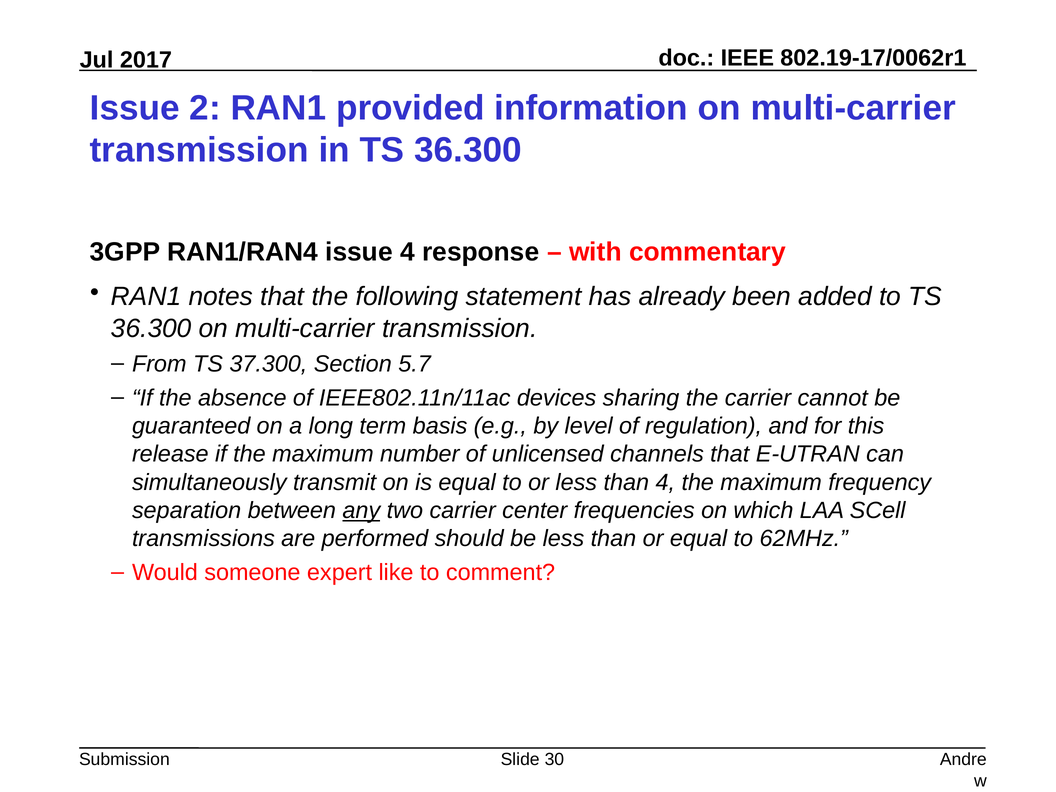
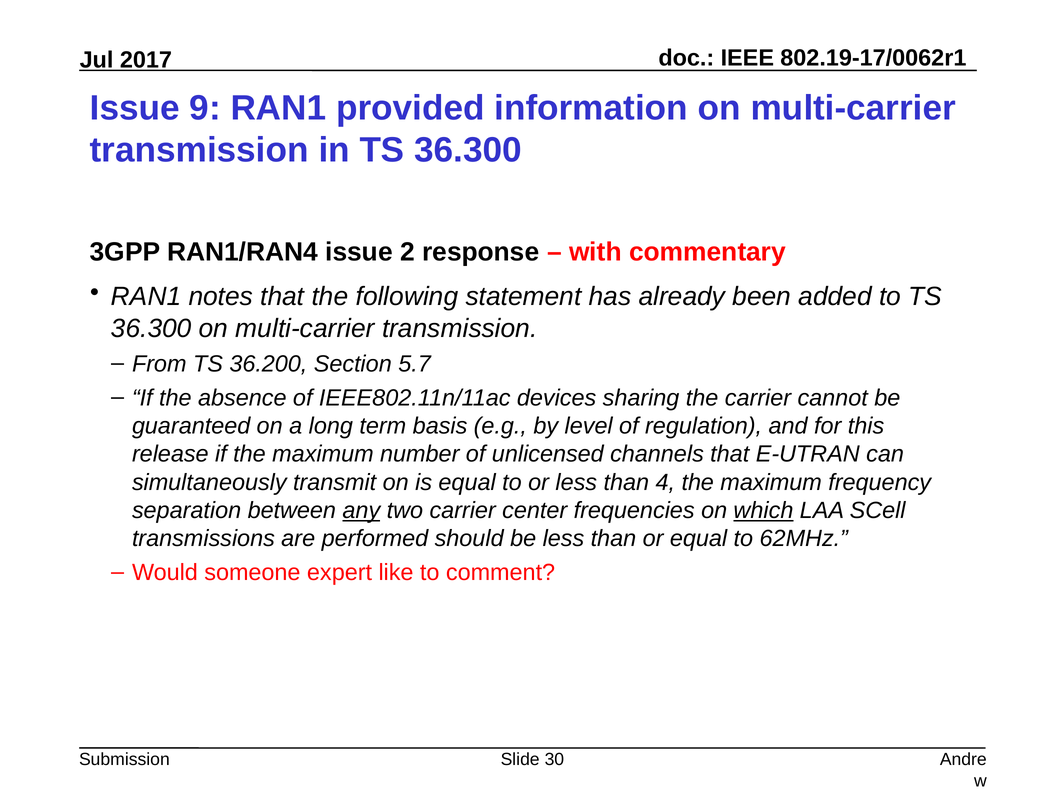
2: 2 -> 9 (205, 108)
issue 4: 4 -> 2 (407, 252)
37.300: 37.300 -> 36.200 (268, 364)
which underline: none -> present (763, 511)
